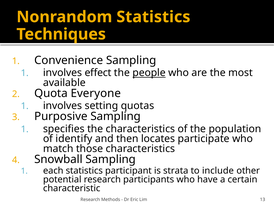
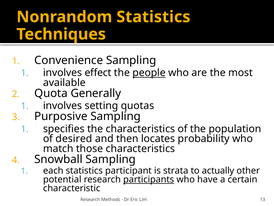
Everyone: Everyone -> Generally (96, 93)
identify: identify -> desired (74, 138)
participate: participate -> probability (204, 138)
include: include -> actually (218, 170)
participants underline: none -> present (149, 179)
